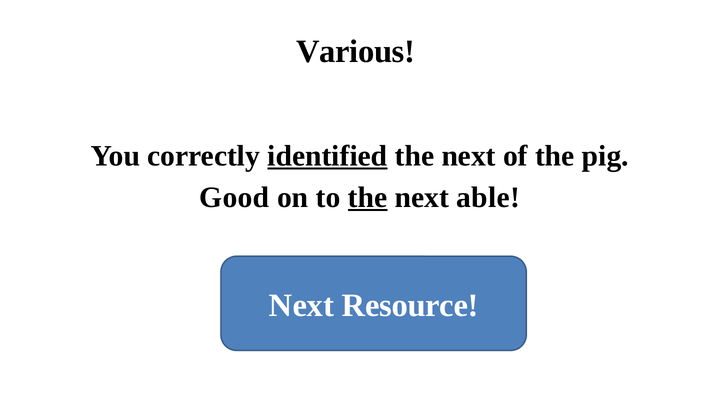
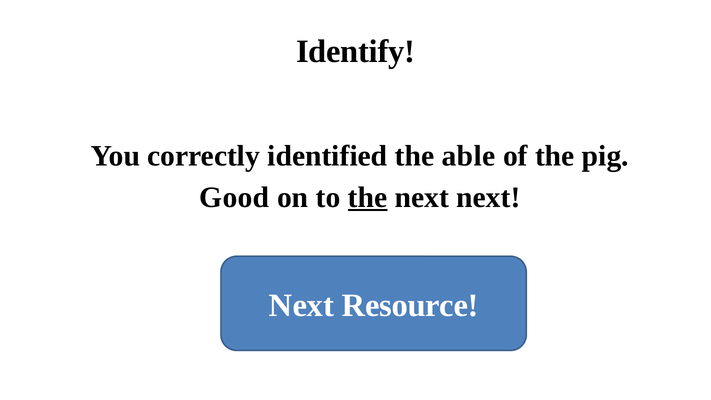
Various: Various -> Identify (356, 52)
identified underline: present -> none (327, 156)
next: next -> able (468, 156)
able: able -> next (488, 197)
